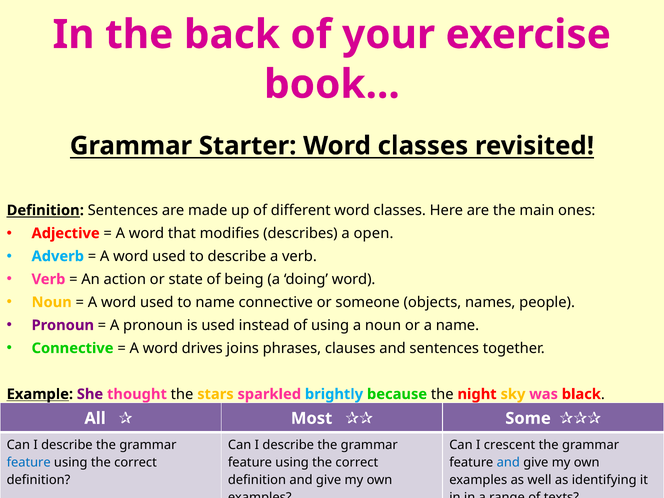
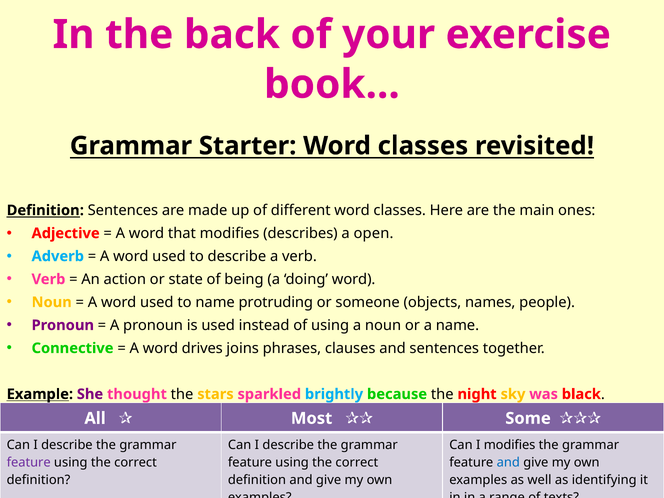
name connective: connective -> protruding (276, 302)
I crescent: crescent -> modifies (510, 445)
feature colour: blue -> purple (29, 463)
